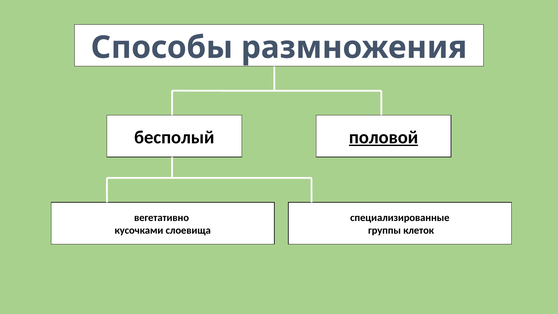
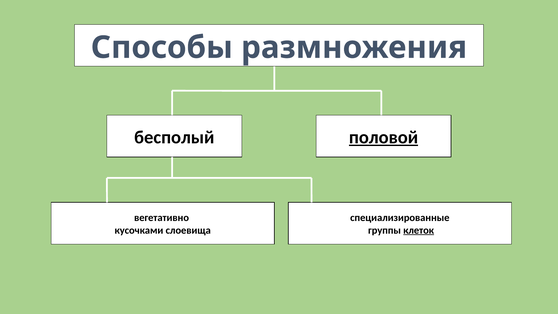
клеток underline: none -> present (419, 230)
